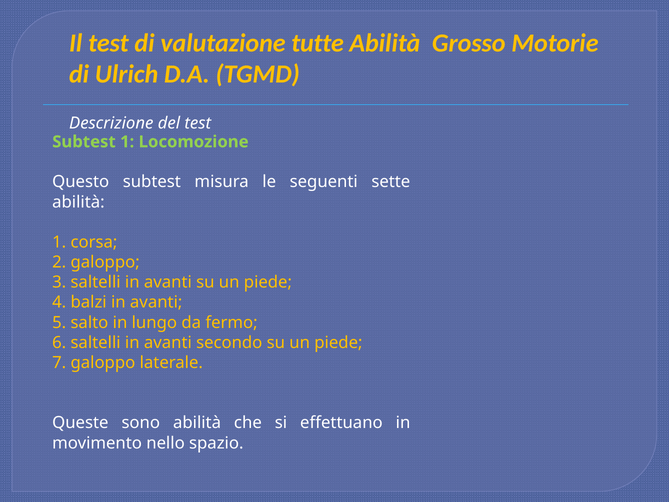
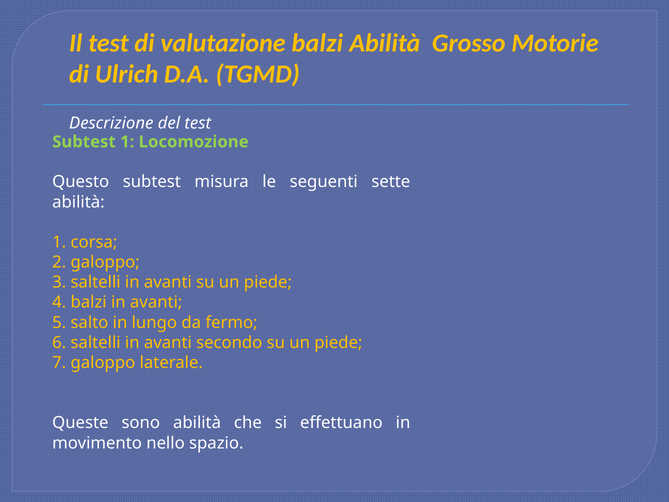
valutazione tutte: tutte -> balzi (317, 43)
